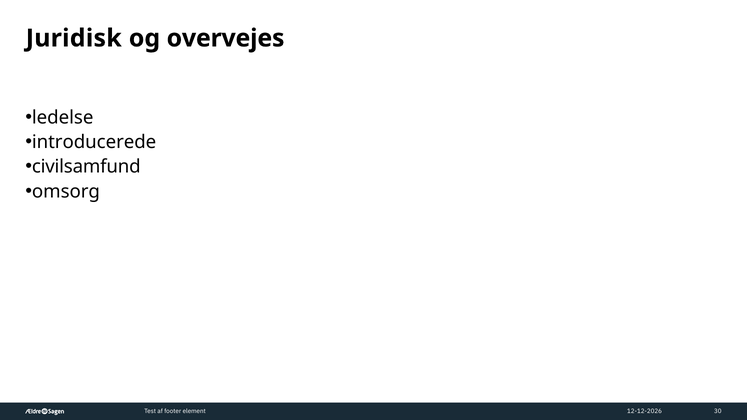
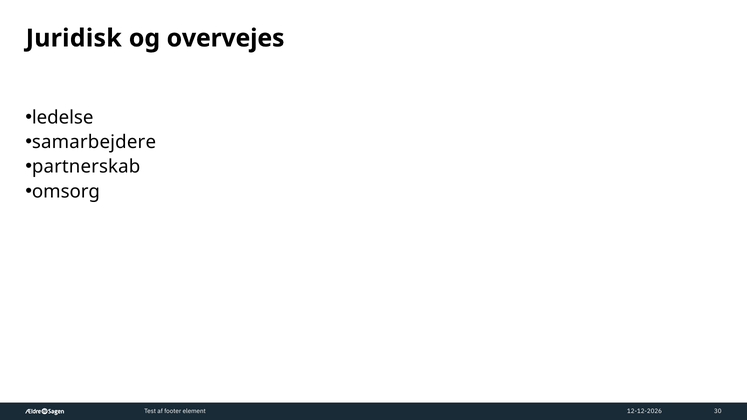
introducerede: introducerede -> samarbejdere (94, 142)
civilsamfund: civilsamfund -> partnerskab (86, 167)
